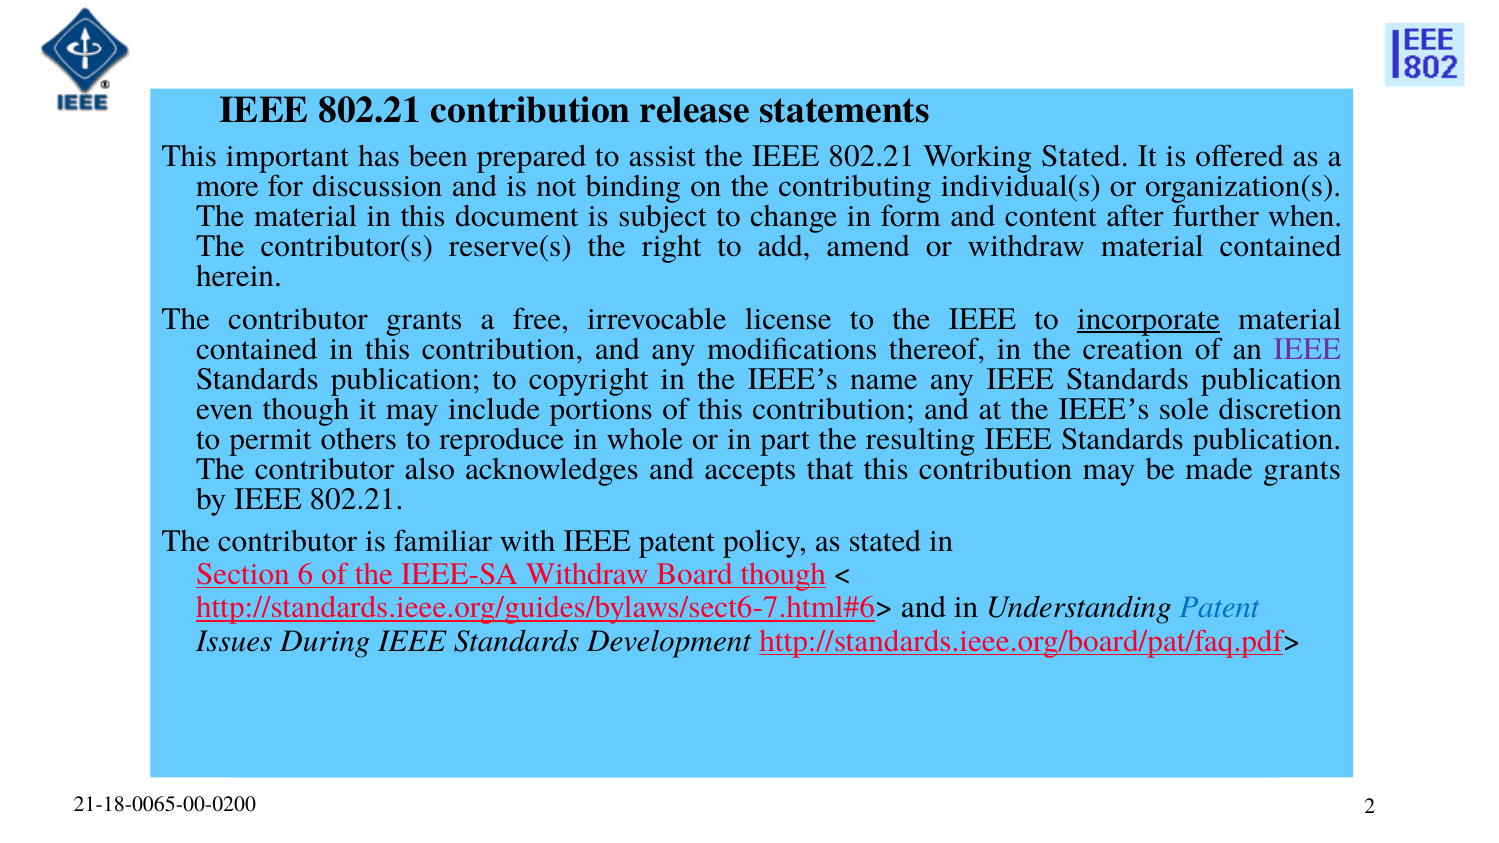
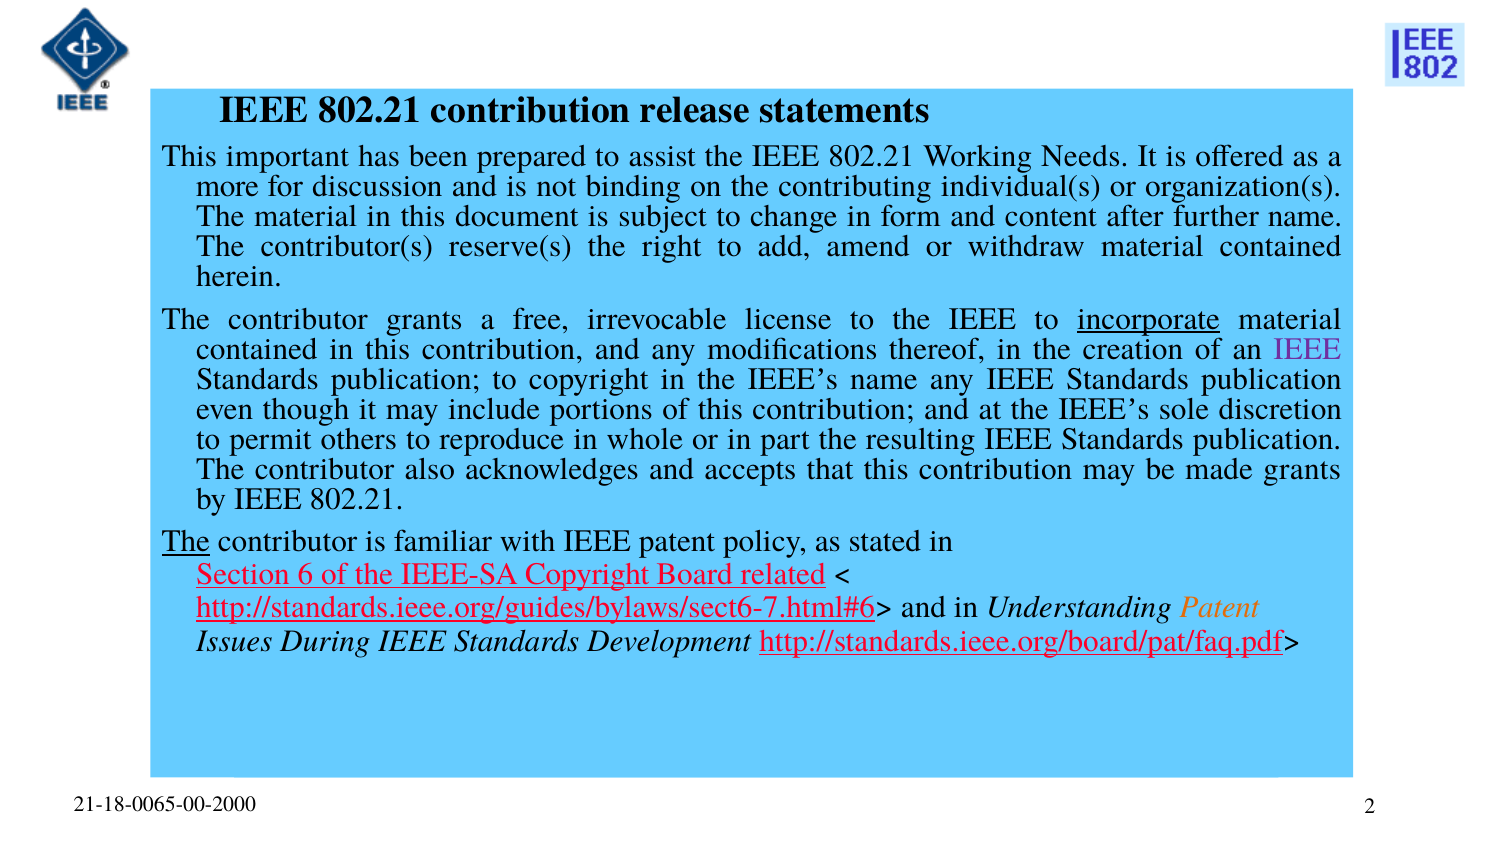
Stated: Stated -> Needs (1085, 156)
when: when -> name (1305, 216)
The underline: none -> present (186, 541)
IEEE-SA Withdraw: Withdraw -> Copyright (587, 574)
Board though: though -> related (783, 574)
Patent colour: blue -> orange (1219, 608)
21-18-0065-00-0200: 21-18-0065-00-0200 -> 21-18-0065-00-2000 (165, 804)
